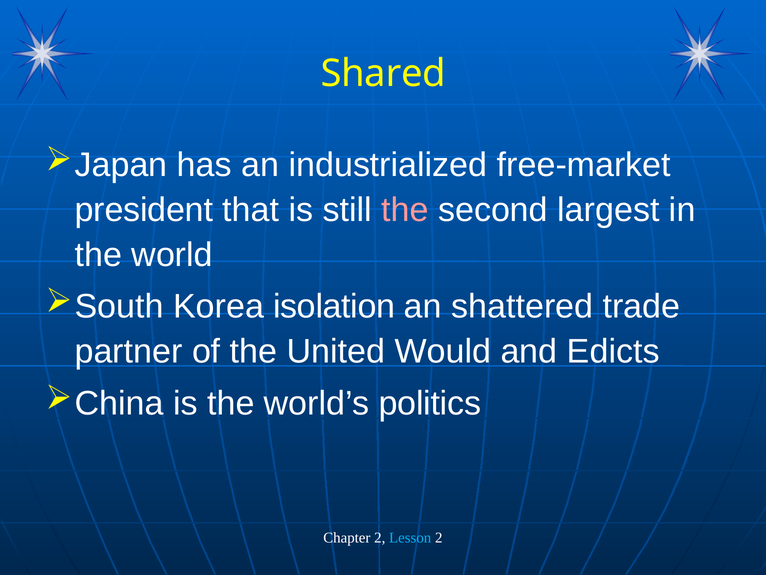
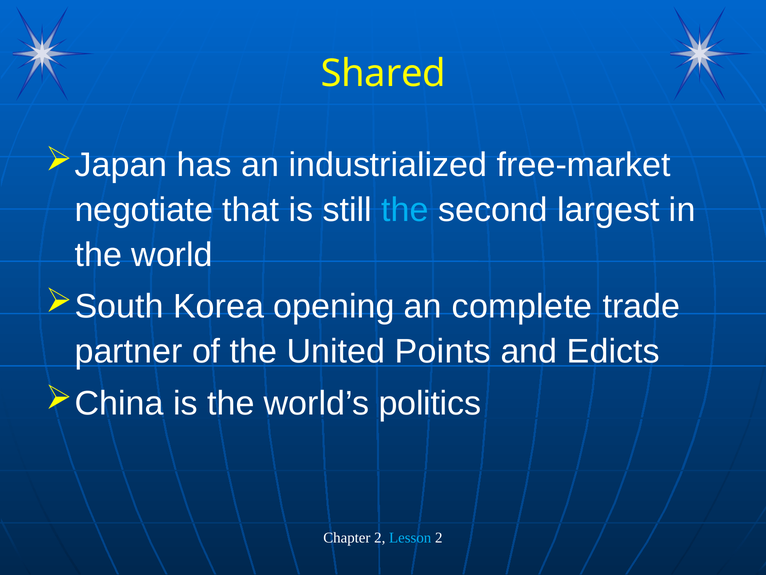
president: president -> negotiate (144, 210)
the colour: pink -> light blue (405, 210)
isolation: isolation -> opening (334, 306)
shattered: shattered -> complete (522, 306)
Would: Would -> Points (443, 351)
